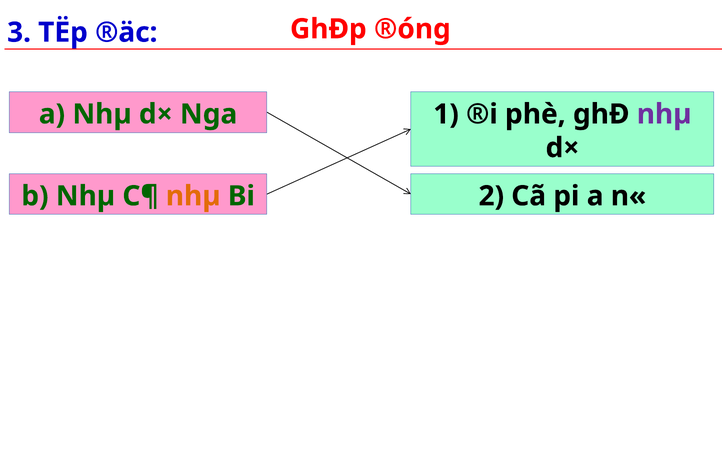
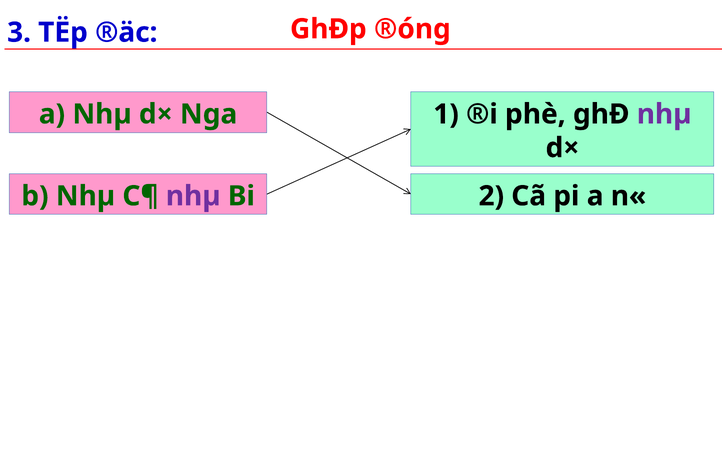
nhµ colour: orange -> purple (193, 196)
